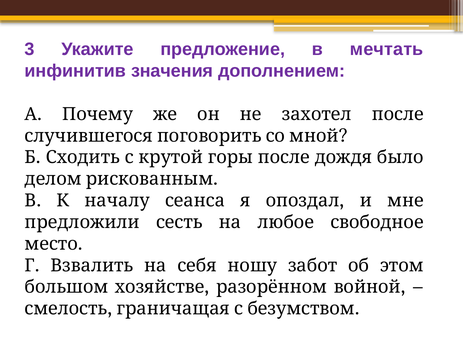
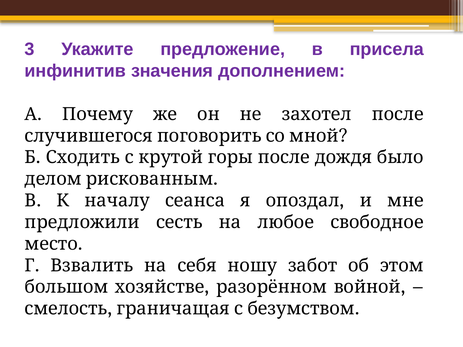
мечтать: мечтать -> присела (387, 49)
